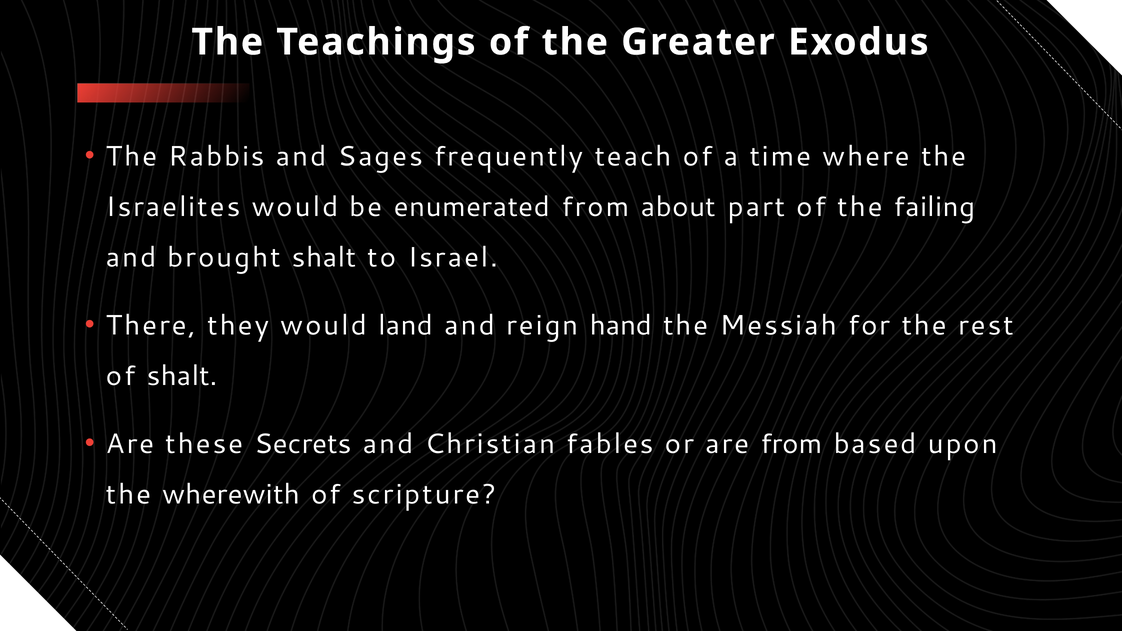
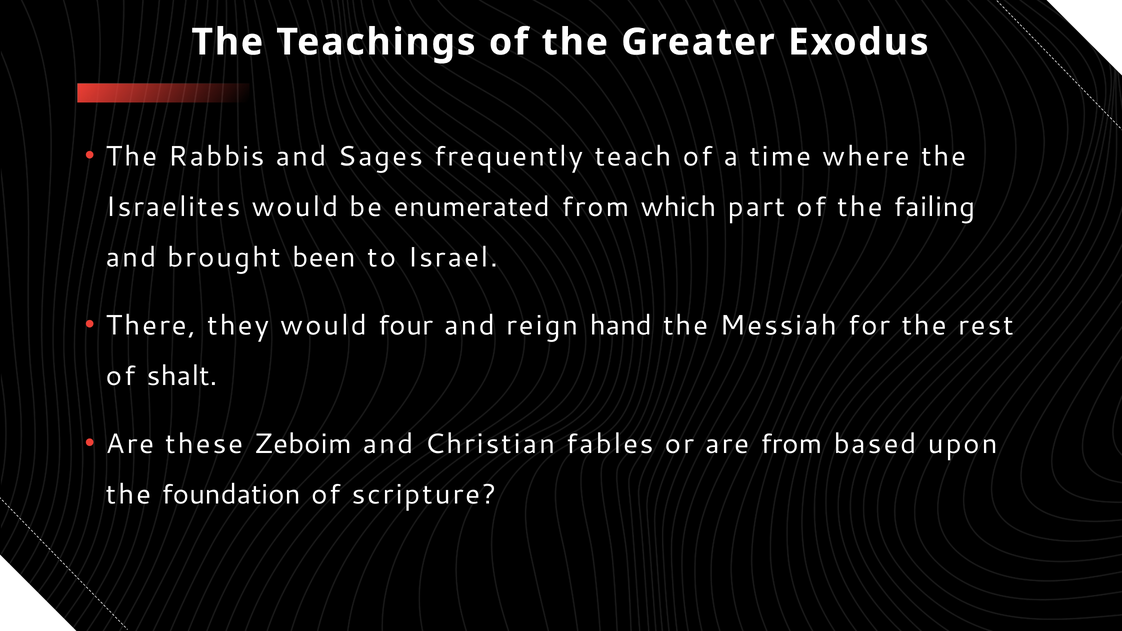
about: about -> which (679, 207)
brought shalt: shalt -> been (324, 257)
land: land -> four (406, 325)
Secrets: Secrets -> Zeboim (303, 444)
wherewith: wherewith -> foundation (231, 494)
